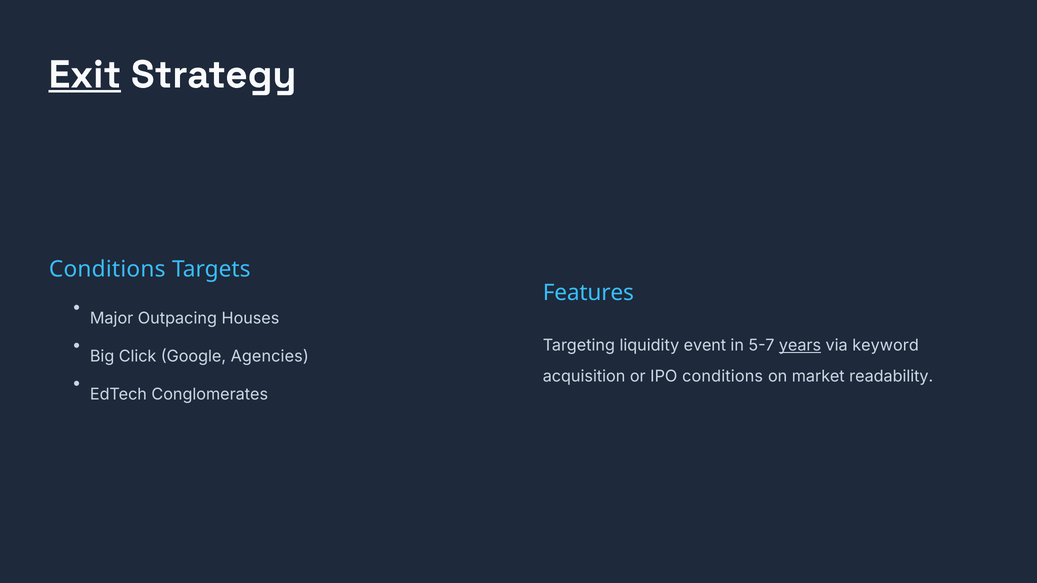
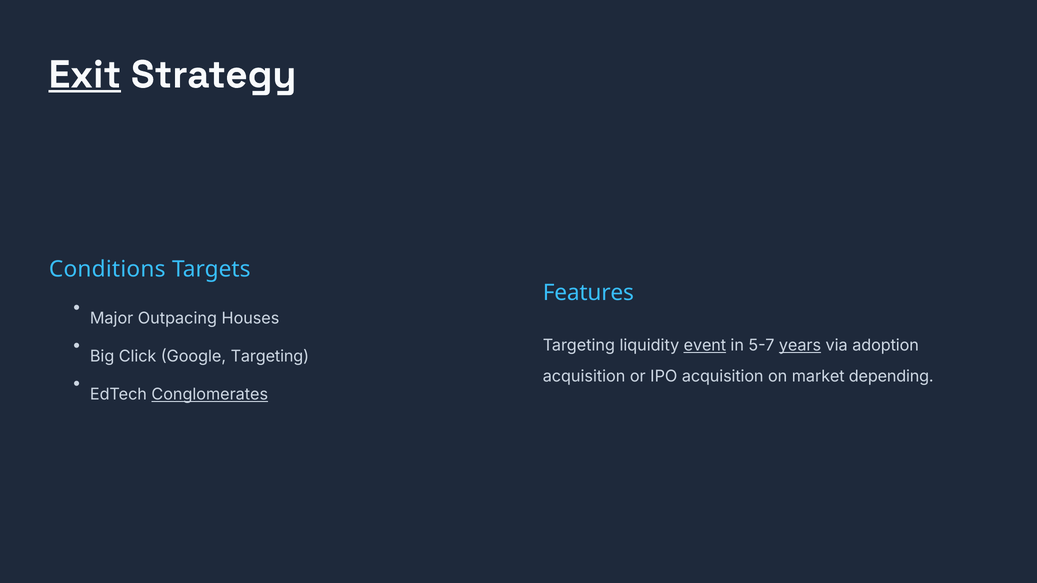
event underline: none -> present (705, 346)
keyword: keyword -> adoption (886, 346)
Google Agencies: Agencies -> Targeting (270, 357)
IPO conditions: conditions -> acquisition (723, 377)
readability: readability -> depending (891, 377)
Conglomerates underline: none -> present (210, 395)
